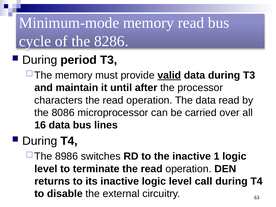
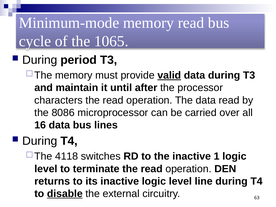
8286: 8286 -> 1065 (111, 41)
8986: 8986 -> 4118 (67, 156)
call: call -> line (204, 181)
disable underline: none -> present (65, 194)
